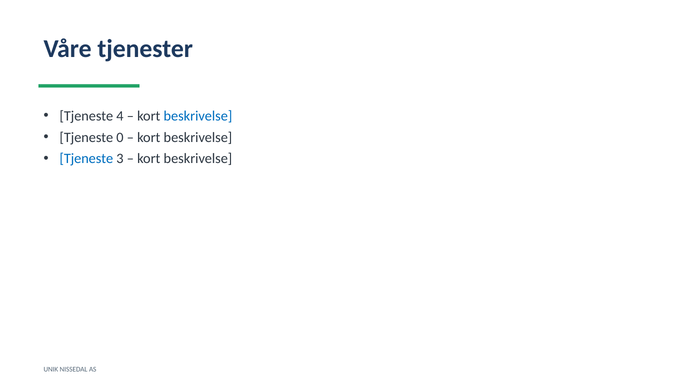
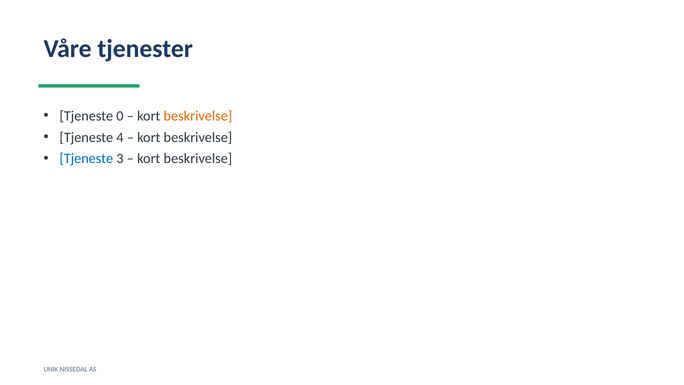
4: 4 -> 0 (120, 116)
beskrivelse colour: blue -> orange (198, 116)
0: 0 -> 4 (120, 137)
